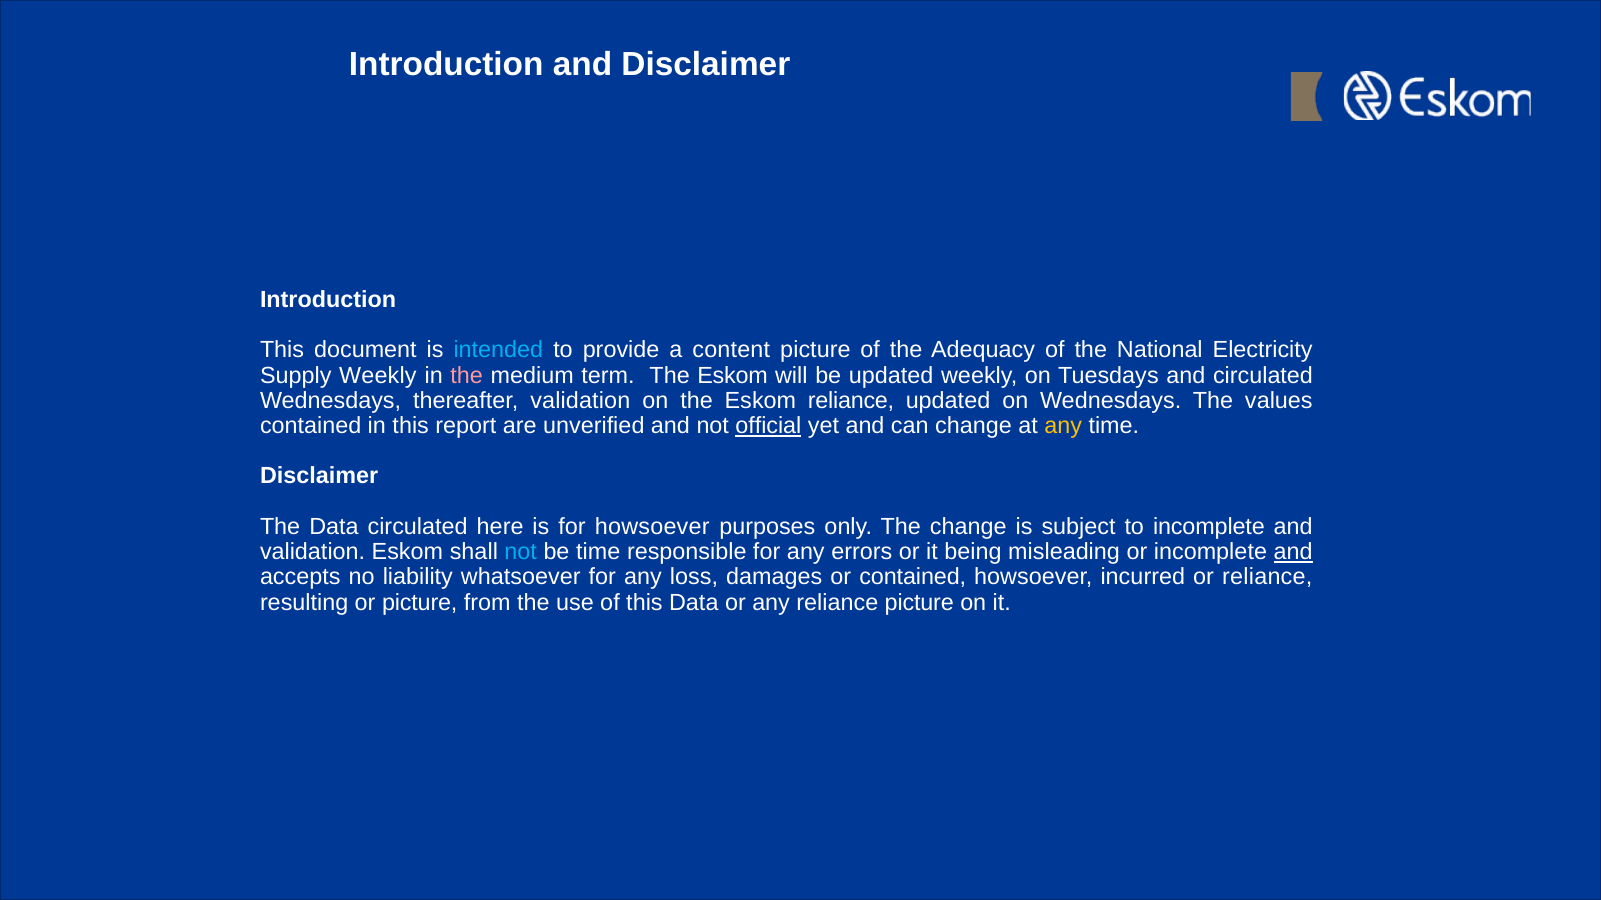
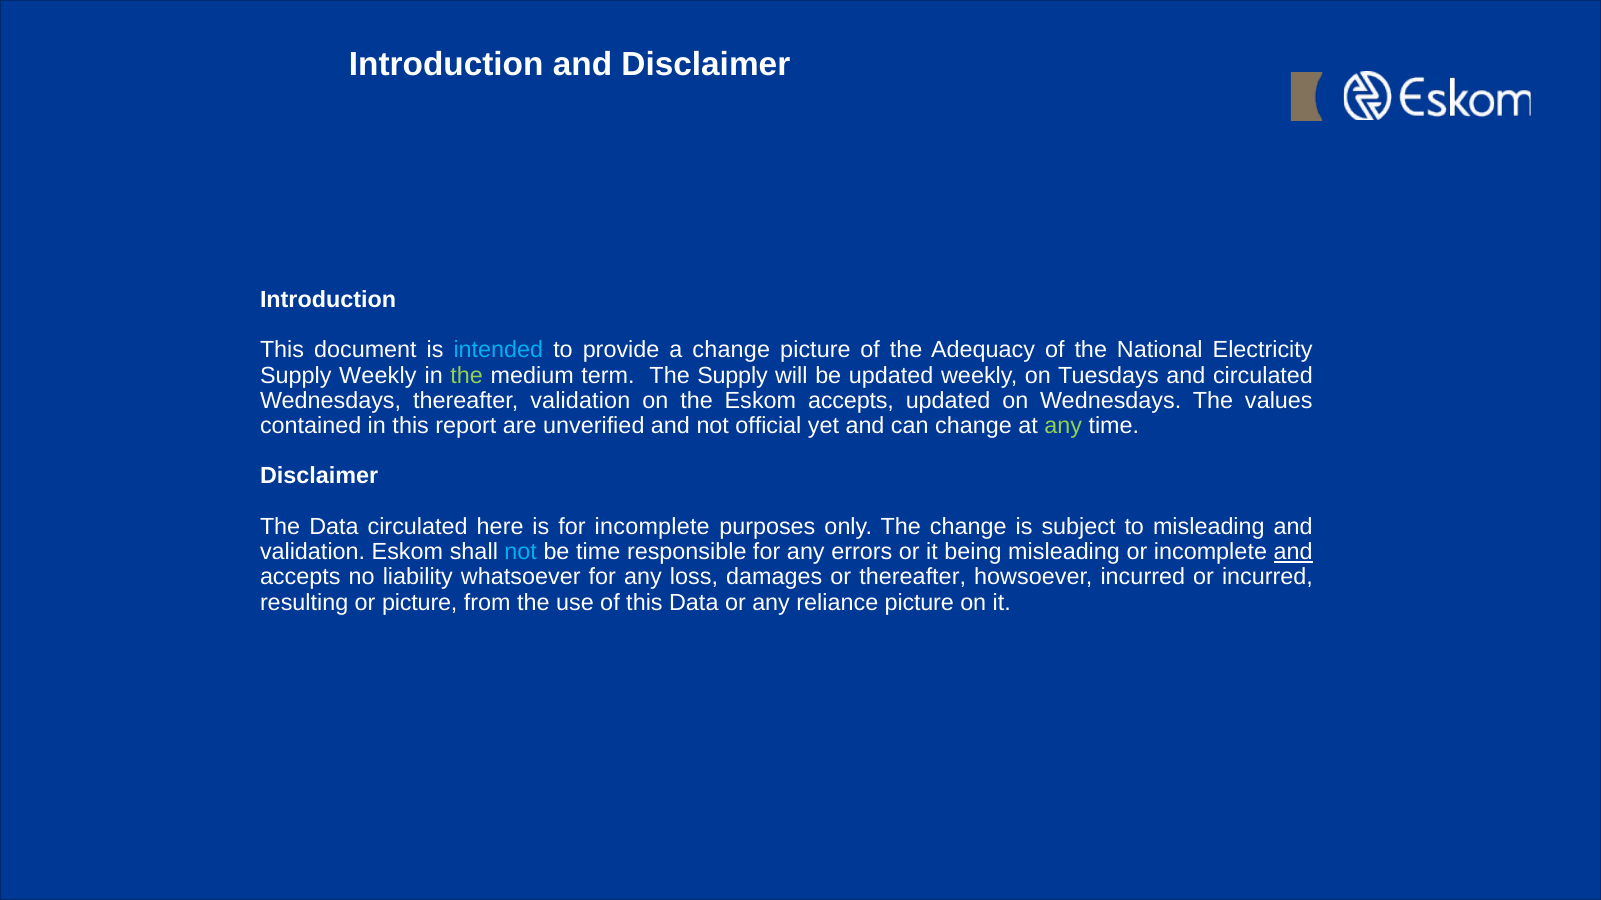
a content: content -> change (731, 350)
the colour: pink -> light green (467, 376)
term The Eskom: Eskom -> Supply (733, 376)
Eskom reliance: reliance -> accepts (851, 401)
official underline: present -> none (768, 426)
any colour: yellow -> light green (1063, 426)
for howsoever: howsoever -> incomplete (652, 527)
to incomplete: incomplete -> misleading (1209, 527)
or contained: contained -> thereafter (913, 577)
or reliance: reliance -> incurred (1267, 577)
